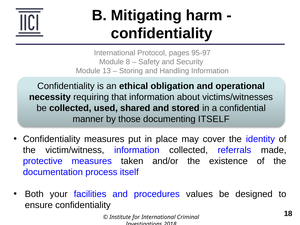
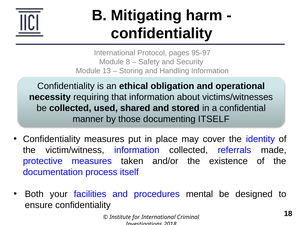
values: values -> mental (200, 194)
